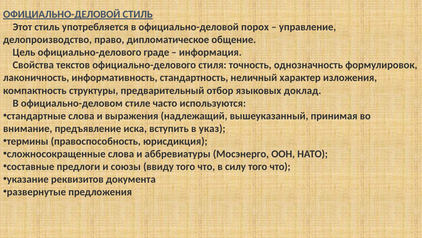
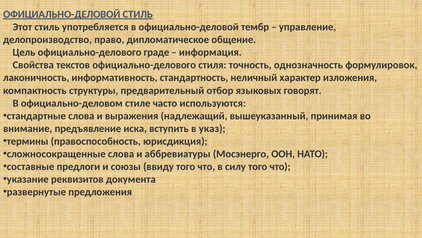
порох: порох -> тембр (255, 27)
доклад: доклад -> говорят (303, 90)
